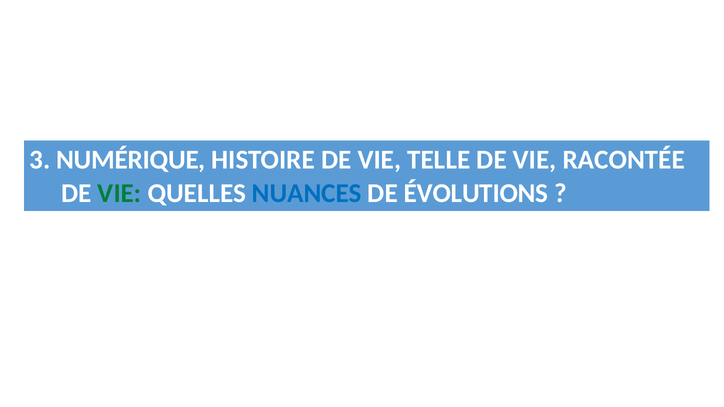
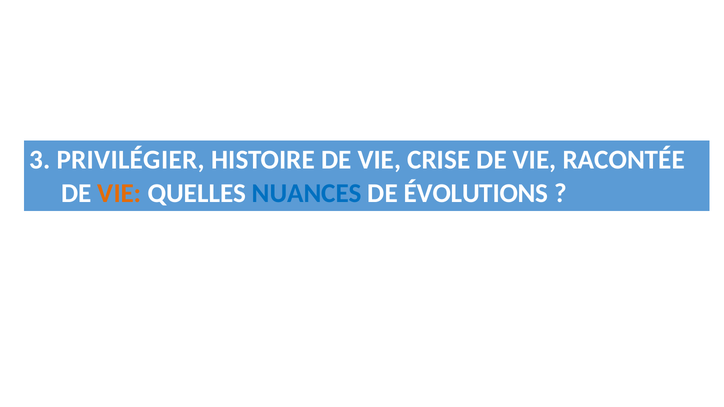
NUMÉRIQUE: NUMÉRIQUE -> PRIVILÉGIER (131, 160)
TELLE: TELLE -> CRISE (439, 160)
VIE colour: green -> orange (119, 193)
